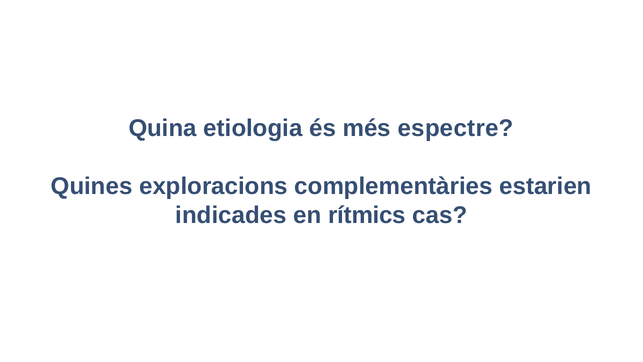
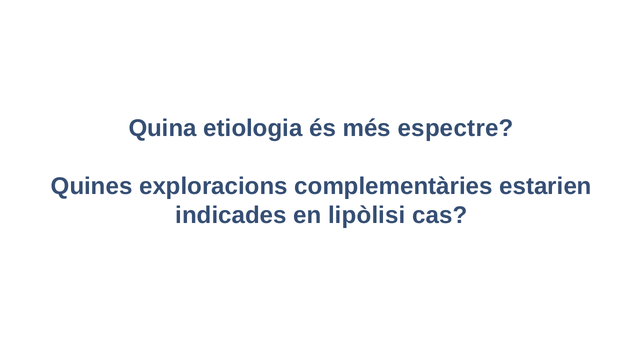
rítmics: rítmics -> lipòlisi (367, 215)
